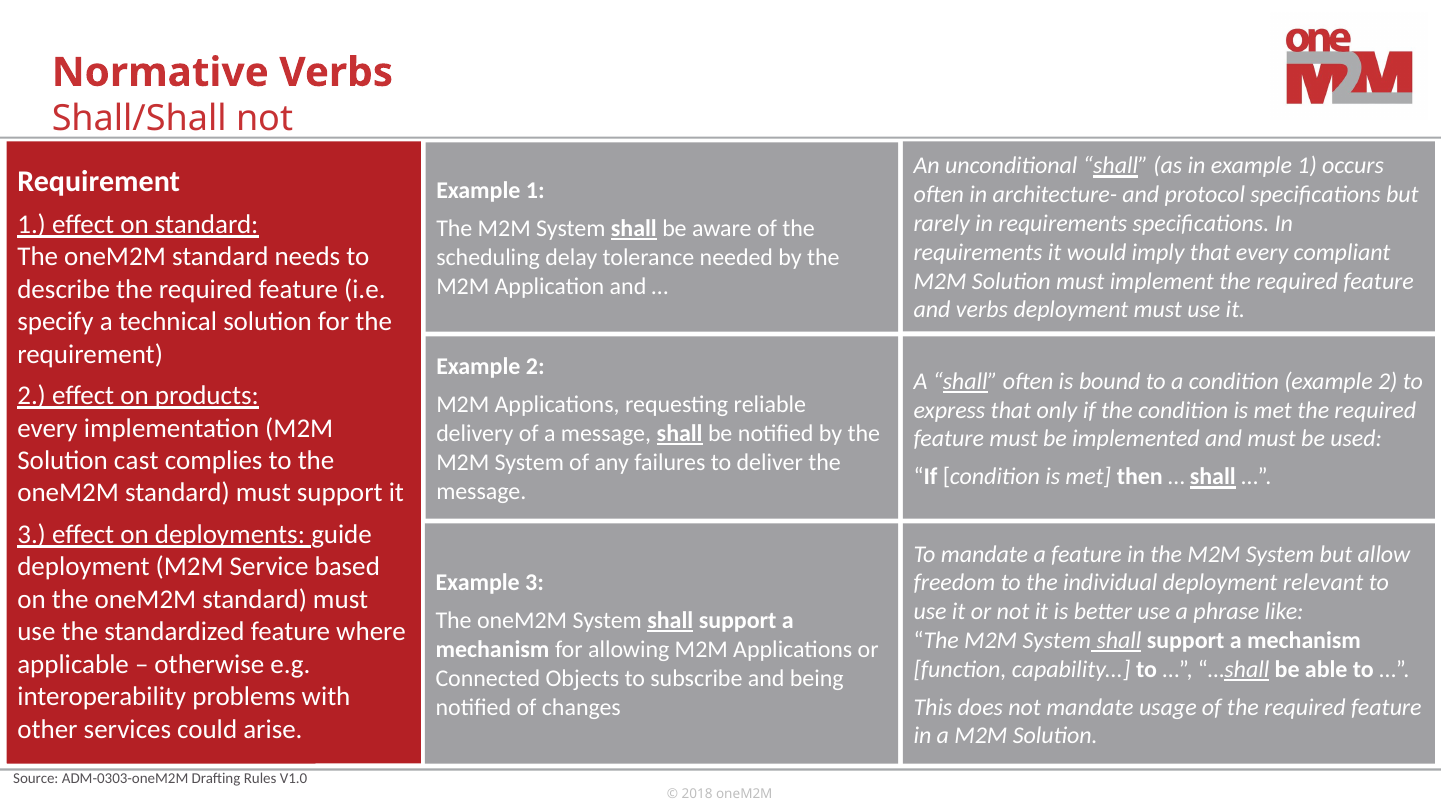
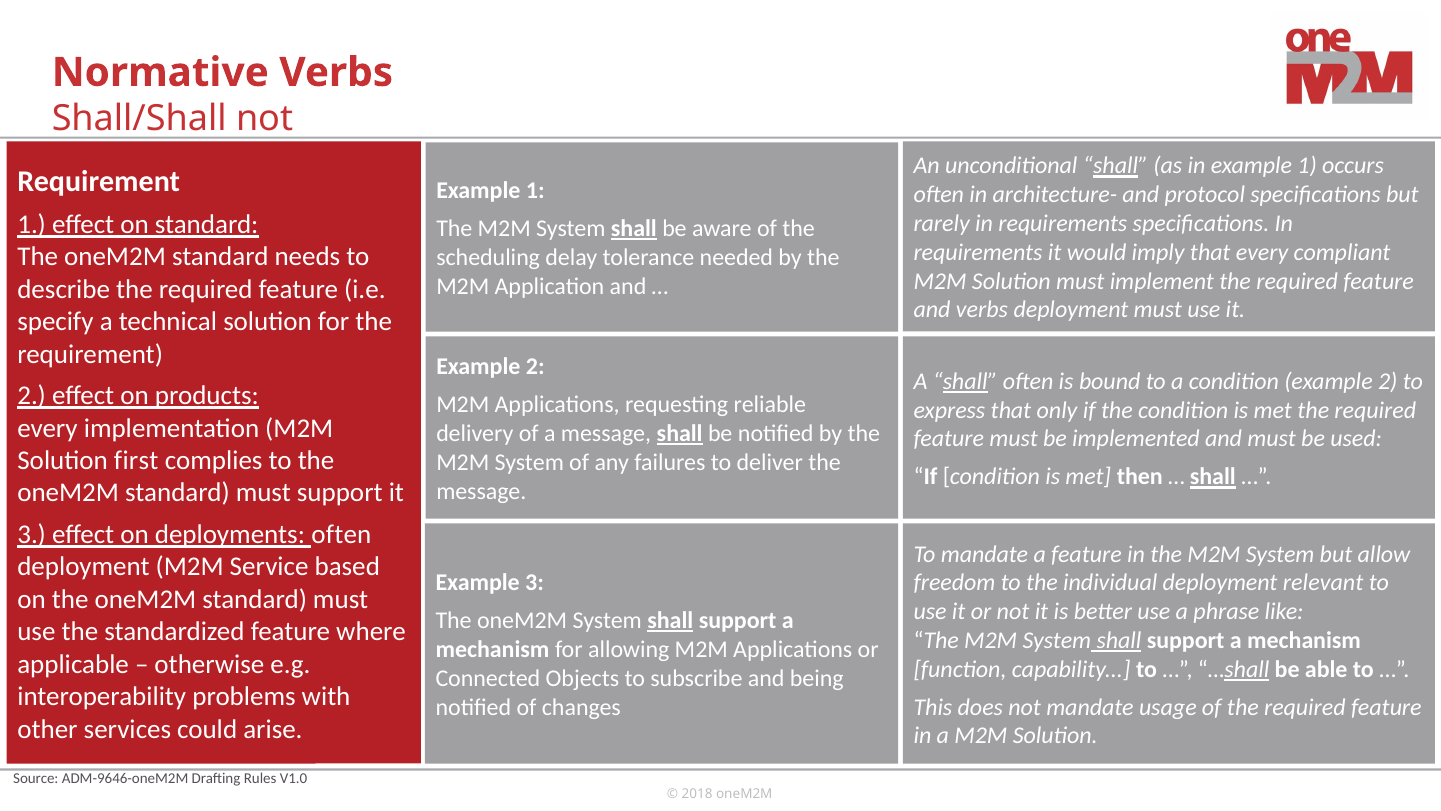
cast: cast -> first (136, 460)
deployments guide: guide -> often (341, 534)
ADM-0303-oneM2M: ADM-0303-oneM2M -> ADM-9646-oneM2M (125, 778)
